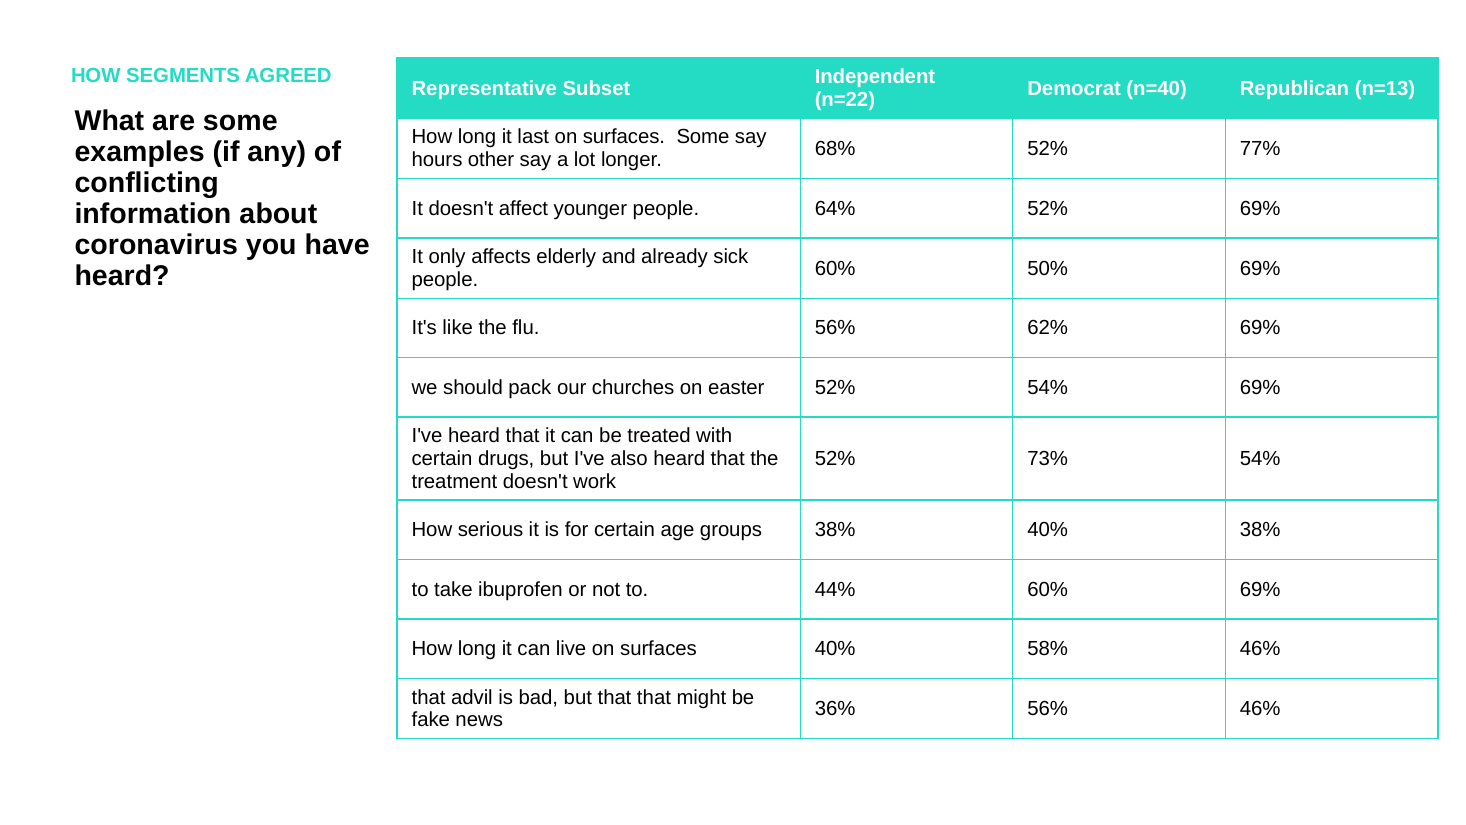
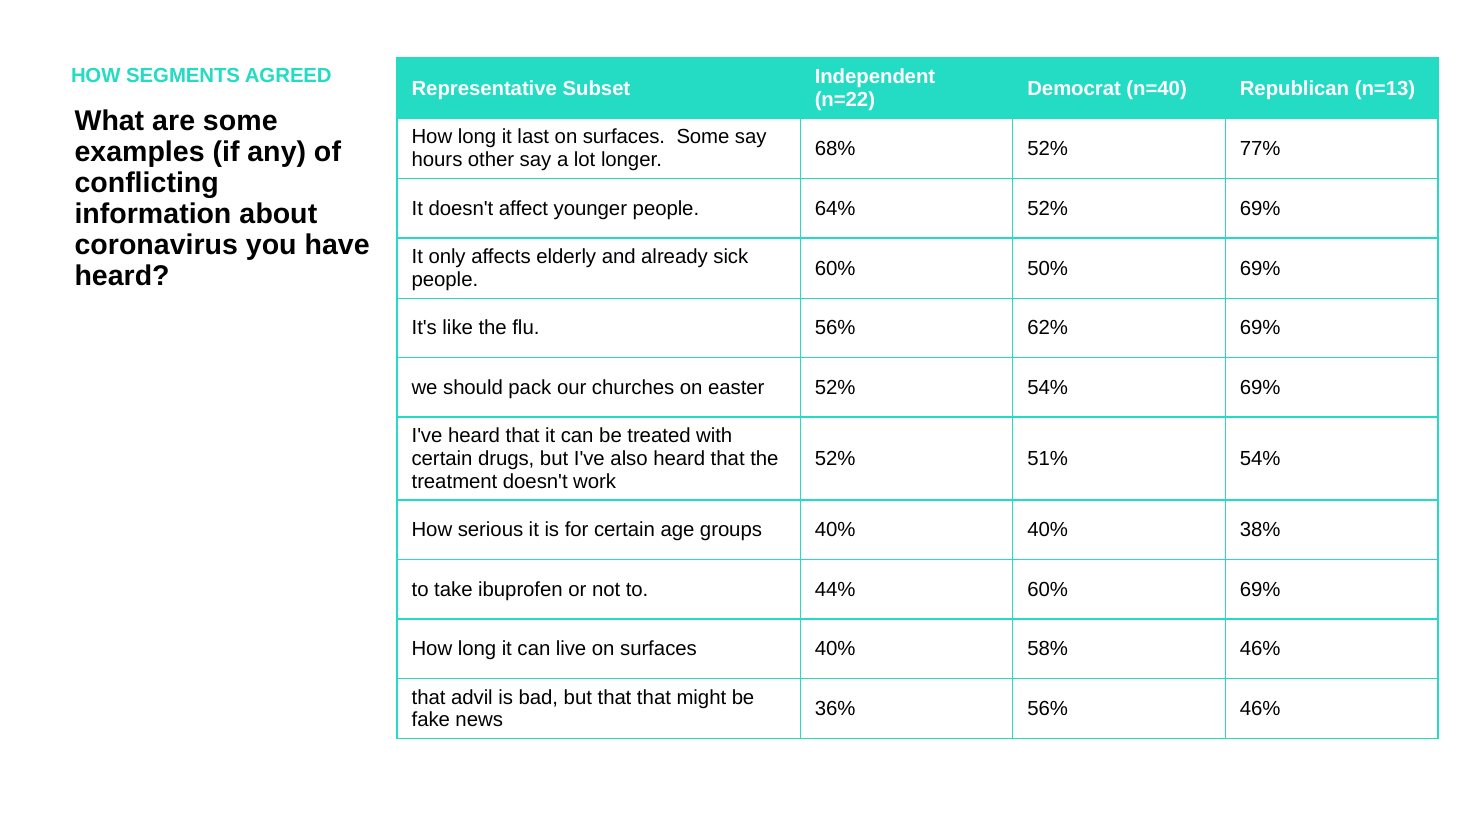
73%: 73% -> 51% (1048, 459)
groups 38%: 38% -> 40% (835, 530)
